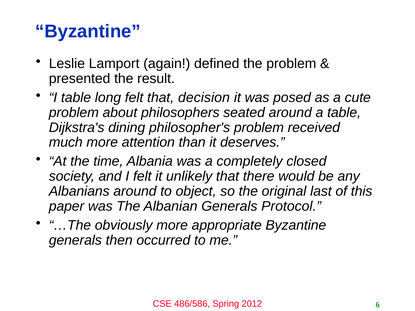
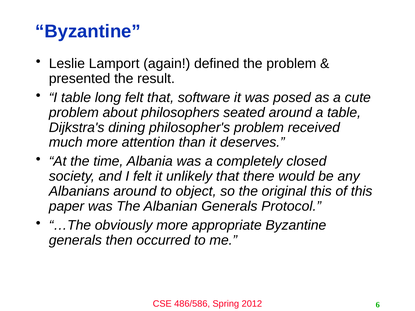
decision: decision -> software (204, 98)
original last: last -> this (321, 191)
